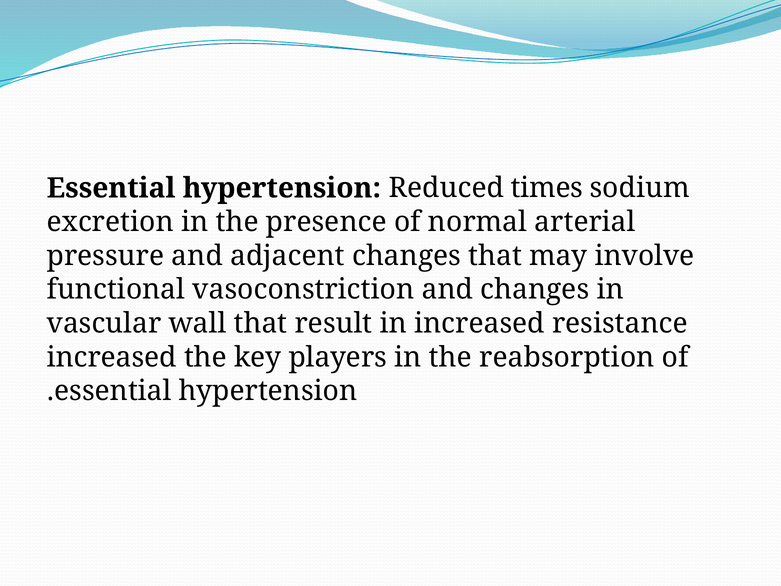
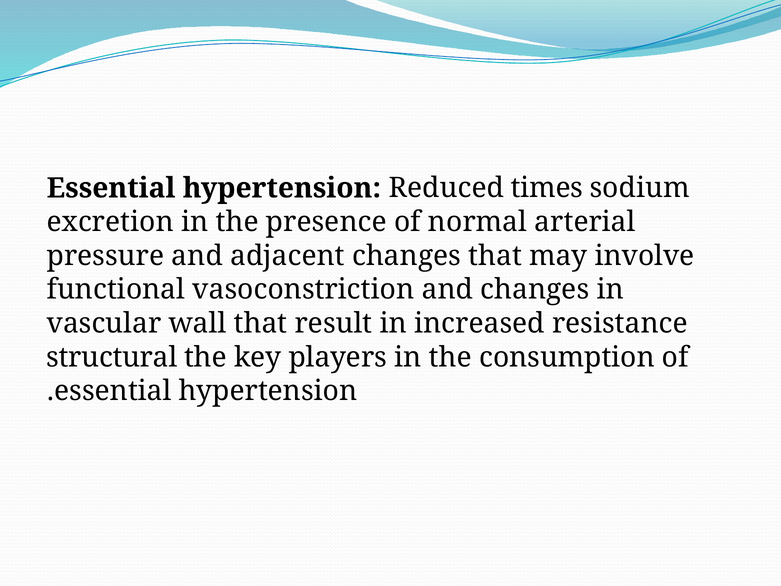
increased: increased -> structural (112, 357)
reabsorption: reabsorption -> consumption (567, 357)
